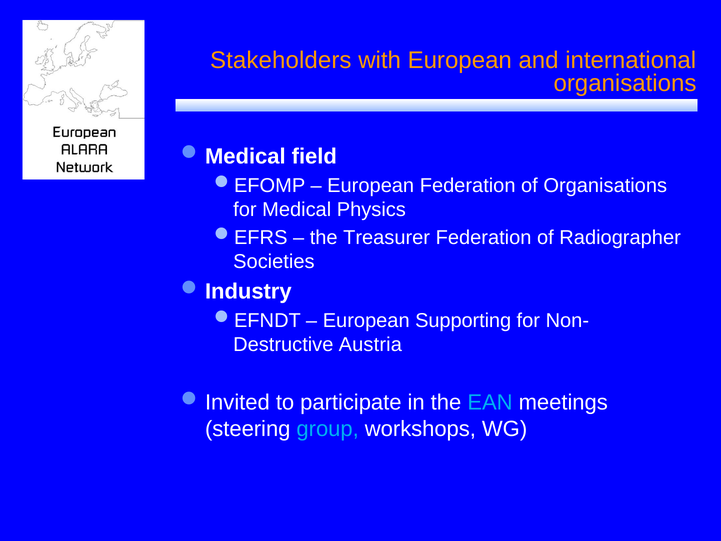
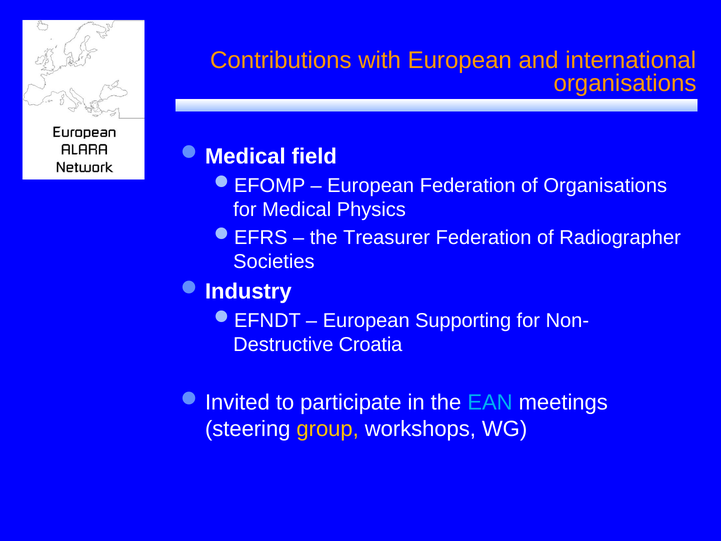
Stakeholders: Stakeholders -> Contributions (281, 60)
Austria: Austria -> Croatia (370, 344)
group colour: light blue -> yellow (328, 429)
